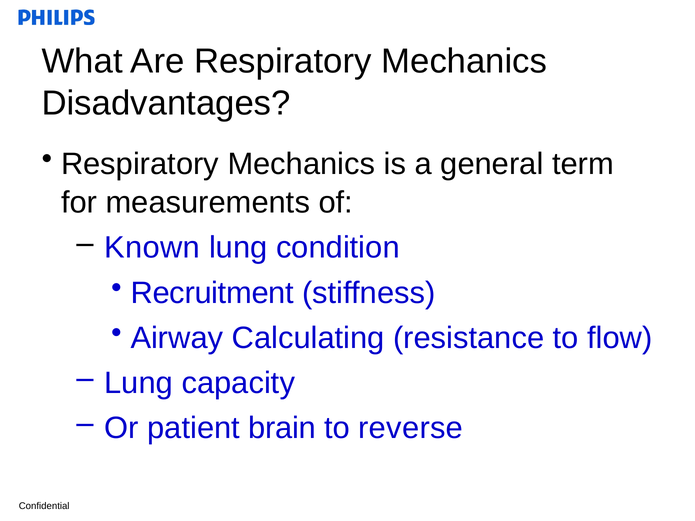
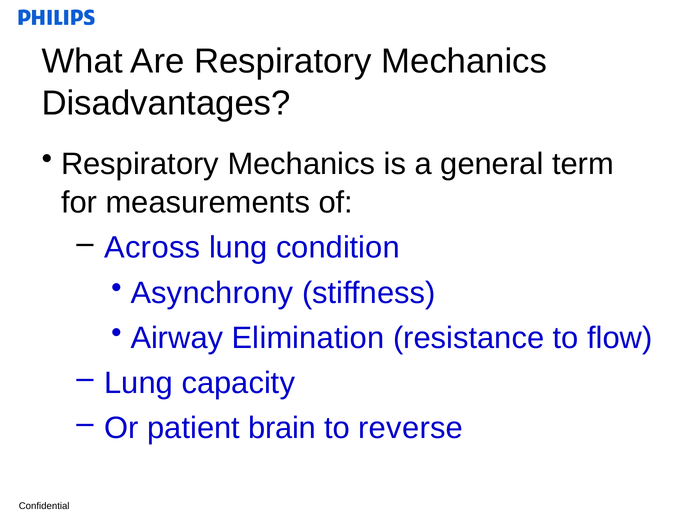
Known: Known -> Across (152, 248)
Recruitment: Recruitment -> Asynchrony (212, 293)
Calculating: Calculating -> Elimination (308, 338)
